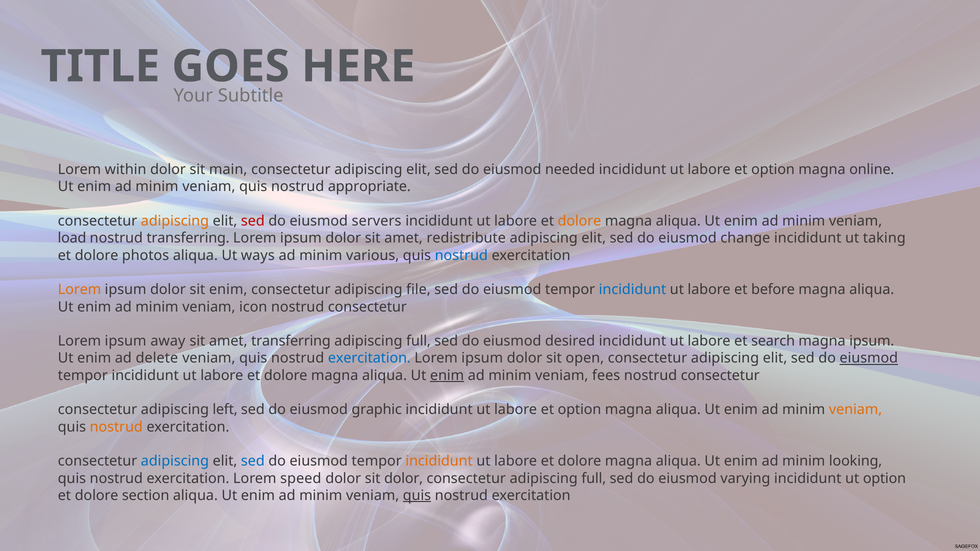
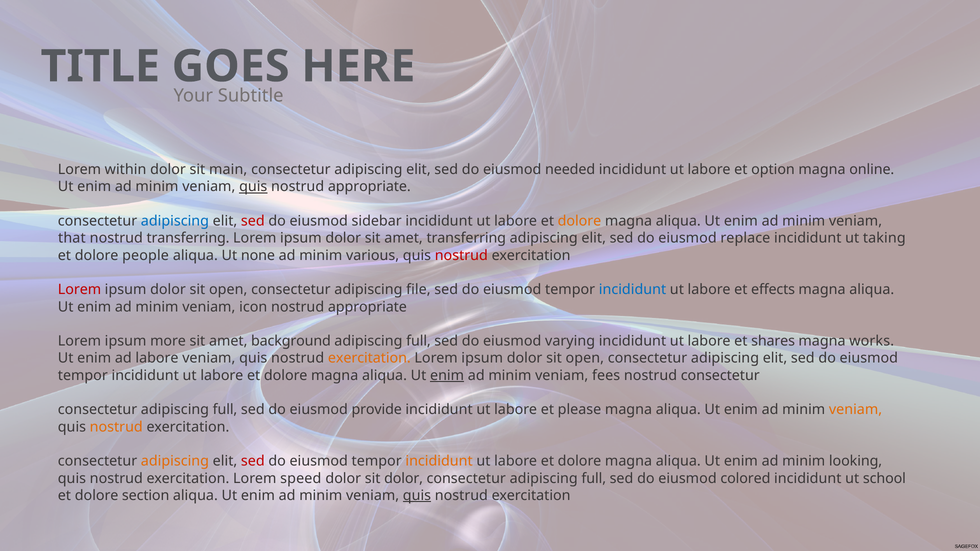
quis underline: none -> present (253, 187)
adipiscing colour: orange -> blue (175, 221)
servers: servers -> sidebar (377, 221)
load: load -> that (72, 238)
amet redistribute: redistribute -> transferring (466, 238)
change: change -> replace (745, 238)
photos: photos -> people (146, 255)
ways: ways -> none (258, 255)
nostrud colour: blue -> red (461, 255)
Lorem colour: orange -> red (80, 290)
enim: enim -> open (228, 290)
before: before -> effects (773, 290)
consectetur: consectetur -> appropriate (367, 307)
away: away -> more (168, 341)
amet transferring: transferring -> background (291, 341)
desired: desired -> varying (570, 341)
search: search -> shares (773, 341)
magna ipsum: ipsum -> works (872, 341)
ad delete: delete -> labore (157, 358)
exercitation colour: blue -> orange (369, 358)
eiusmod underline: present -> none (869, 358)
left: left -> full (225, 410)
graphic: graphic -> provide (377, 410)
option: option -> please (579, 410)
adipiscing colour: blue -> orange (175, 461)
sed colour: blue -> red (253, 461)
varying: varying -> colored (745, 479)
ut option: option -> school (884, 479)
